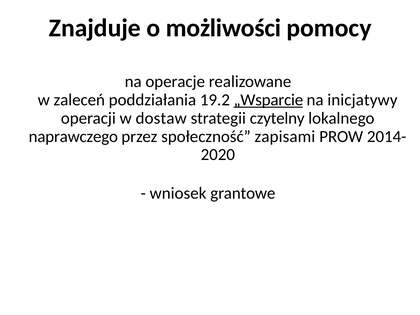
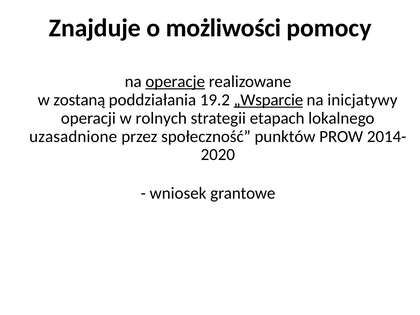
operacje underline: none -> present (175, 82)
zaleceń: zaleceń -> zostaną (79, 100)
dostaw: dostaw -> rolnych (161, 118)
czytelny: czytelny -> etapach (277, 118)
naprawczego: naprawczego -> uzasadnione (73, 136)
zapisami: zapisami -> punktów (285, 136)
